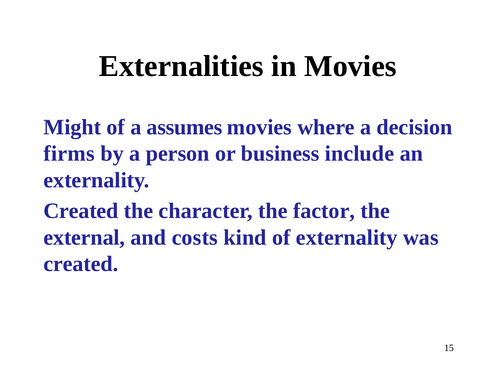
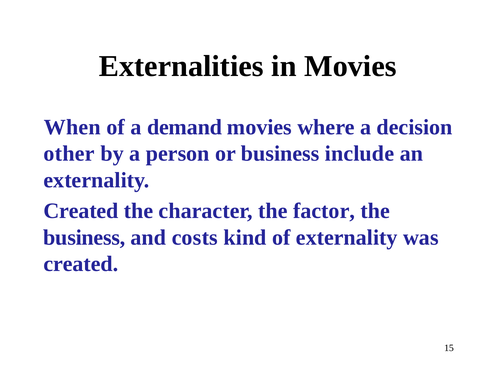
Might: Might -> When (72, 127)
assumes: assumes -> demand (185, 127)
firms: firms -> other (69, 154)
external: external -> business (84, 237)
